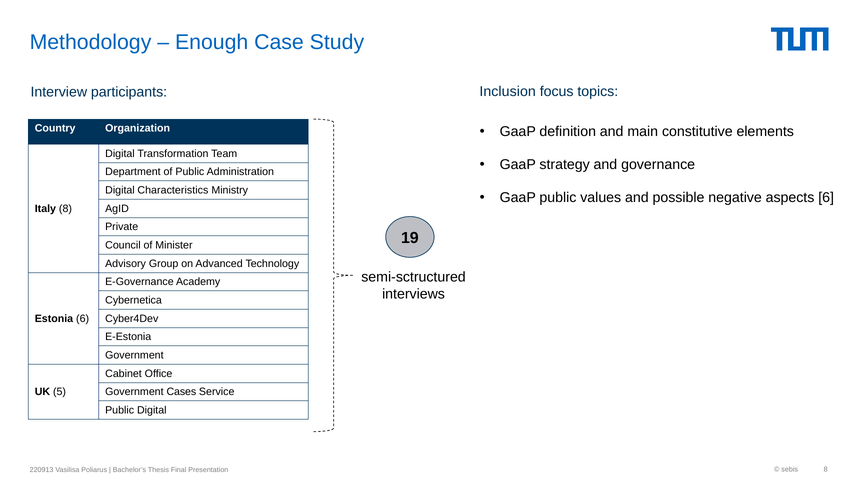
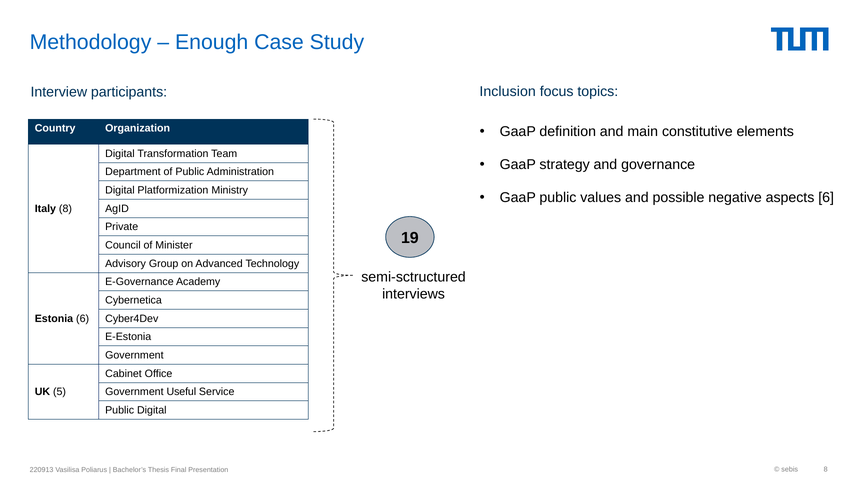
Characteristics: Characteristics -> Platformization (173, 190)
Cases: Cases -> Useful (181, 392)
